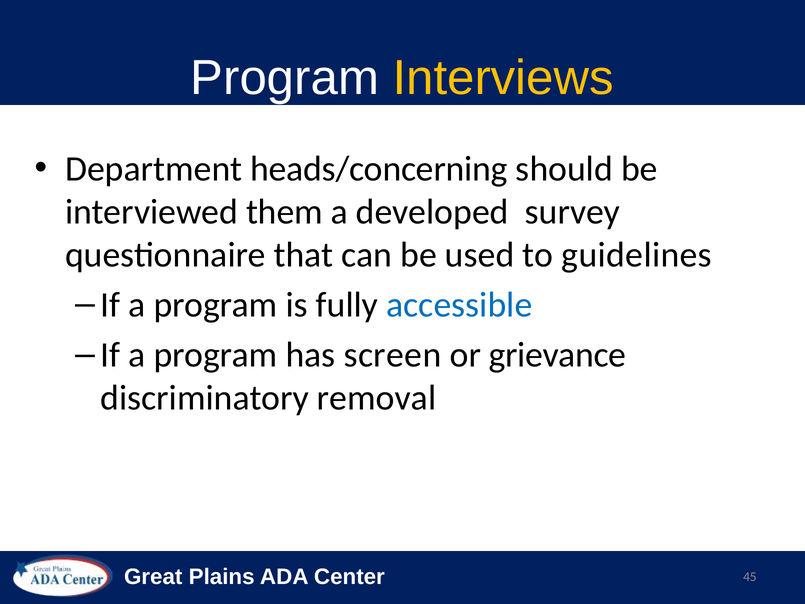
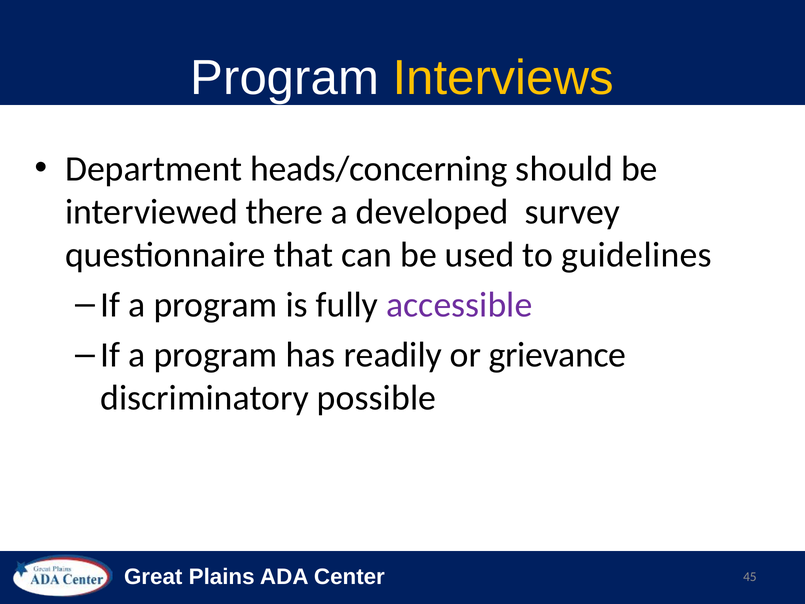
them: them -> there (284, 212)
accessible colour: blue -> purple (459, 305)
screen: screen -> readily (393, 355)
removal: removal -> possible (377, 398)
